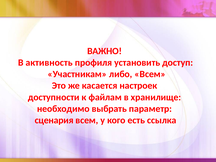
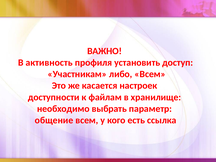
сценария: сценария -> общение (54, 120)
